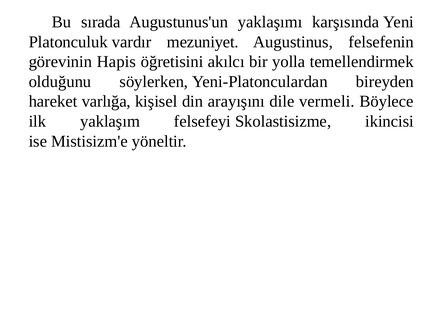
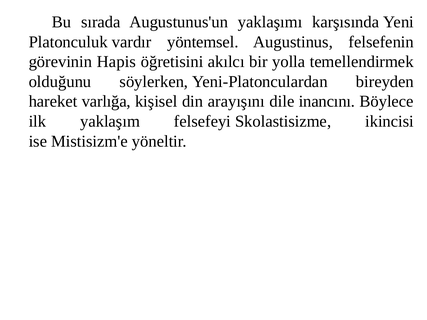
mezuniyet: mezuniyet -> yöntemsel (203, 42)
vermeli: vermeli -> inancını (327, 102)
